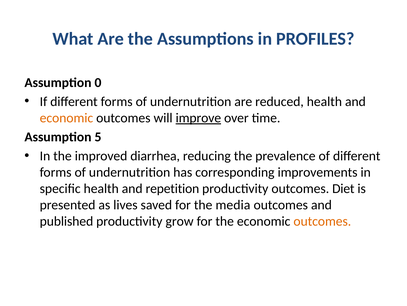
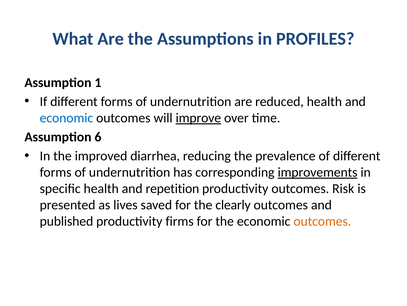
0: 0 -> 1 (98, 82)
economic colour: orange -> blue (66, 118)
5: 5 -> 6 (98, 137)
improvements underline: none -> present (318, 172)
Diet: Diet -> Risk (343, 188)
media: media -> clearly (233, 204)
grow: grow -> firms (180, 221)
